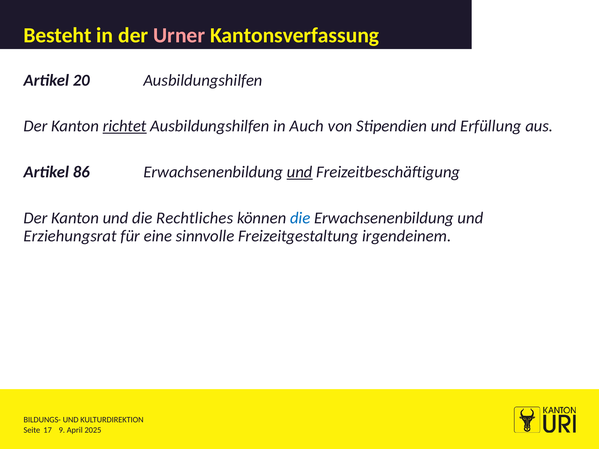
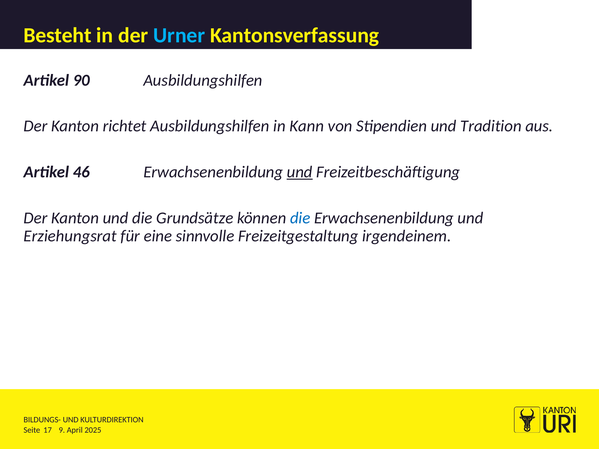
Urner colour: pink -> light blue (179, 35)
20: 20 -> 90 (81, 80)
richtet underline: present -> none (125, 126)
Auch: Auch -> Kann (307, 126)
Erfüllung: Erfüllung -> Tradition (491, 126)
86: 86 -> 46 (81, 172)
Rechtliches: Rechtliches -> Grundsätze (195, 218)
